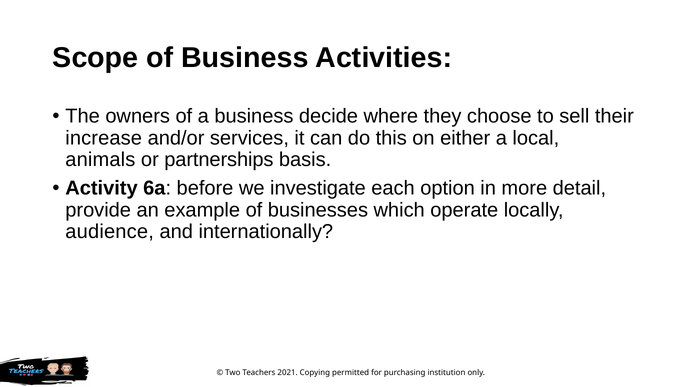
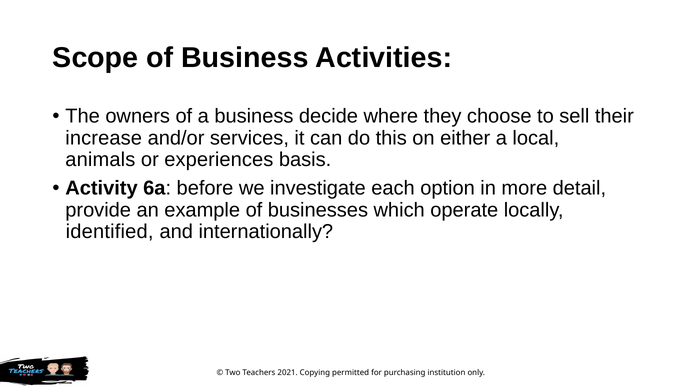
partnerships: partnerships -> experiences (219, 160)
audience: audience -> identified (110, 232)
